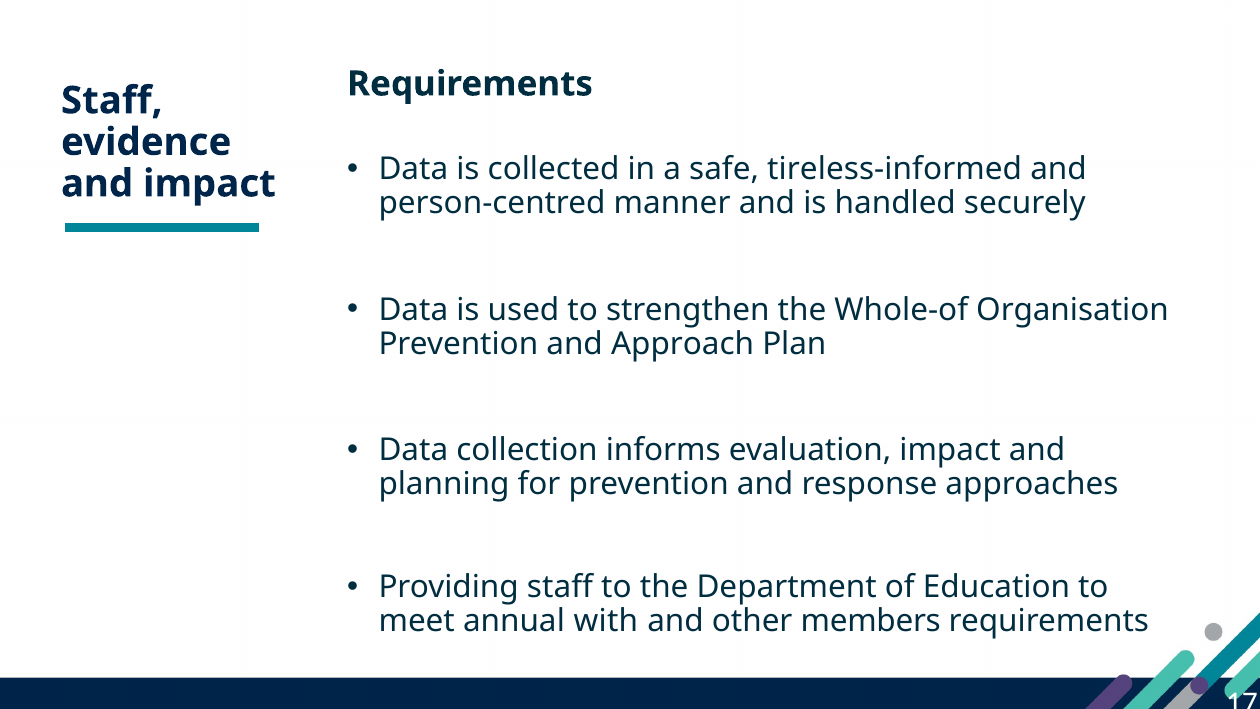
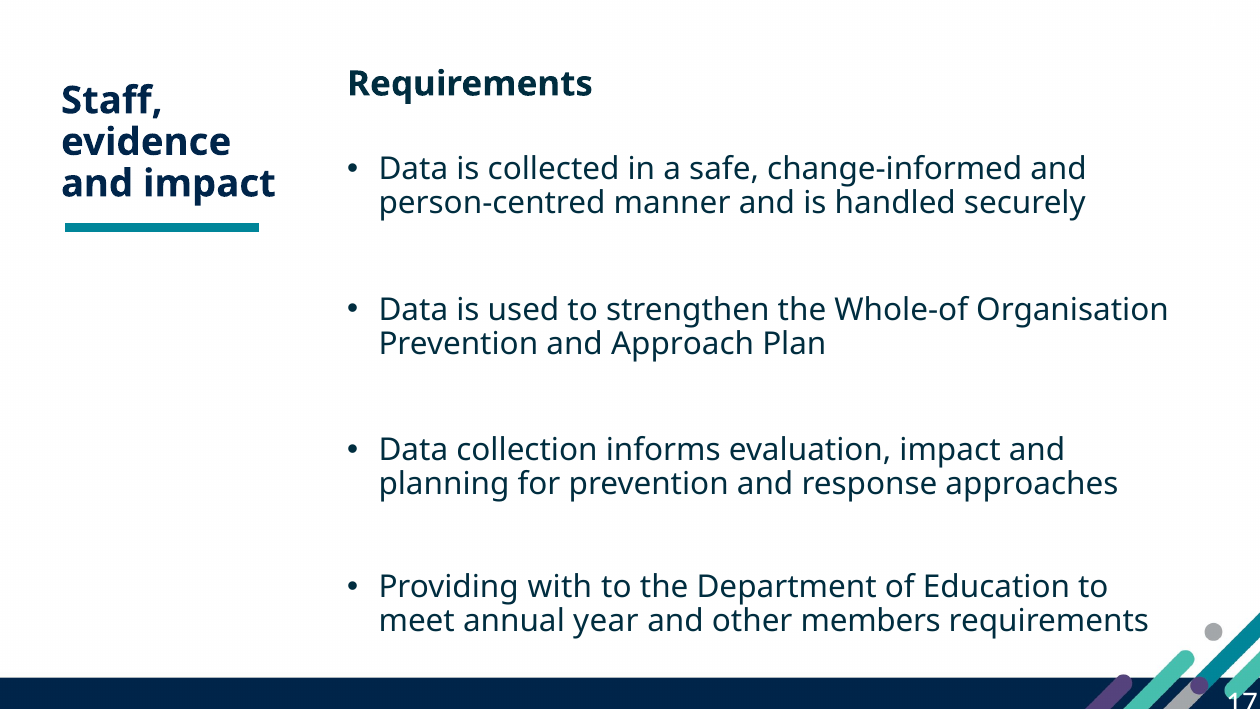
tireless-informed: tireless-informed -> change-informed (895, 169)
Providing staff: staff -> with (560, 588)
with: with -> year (606, 622)
